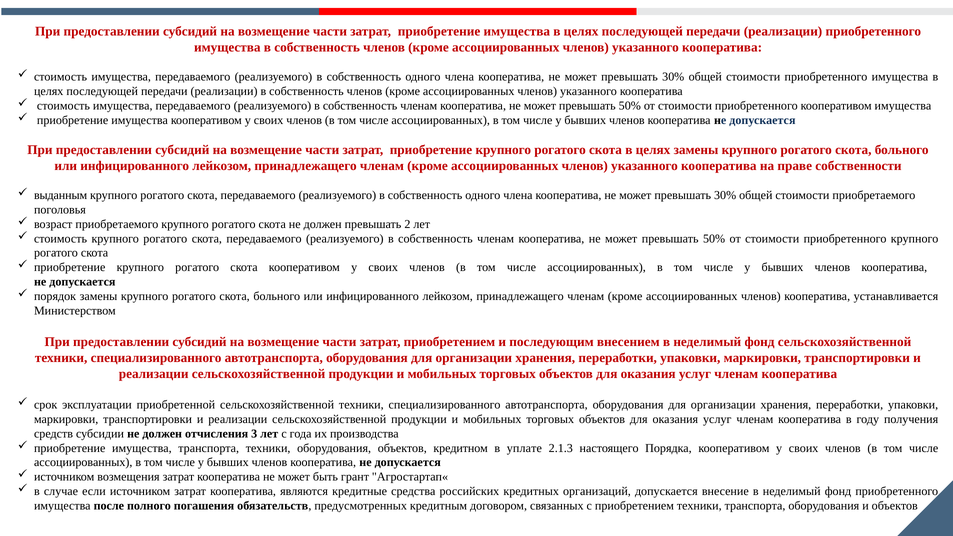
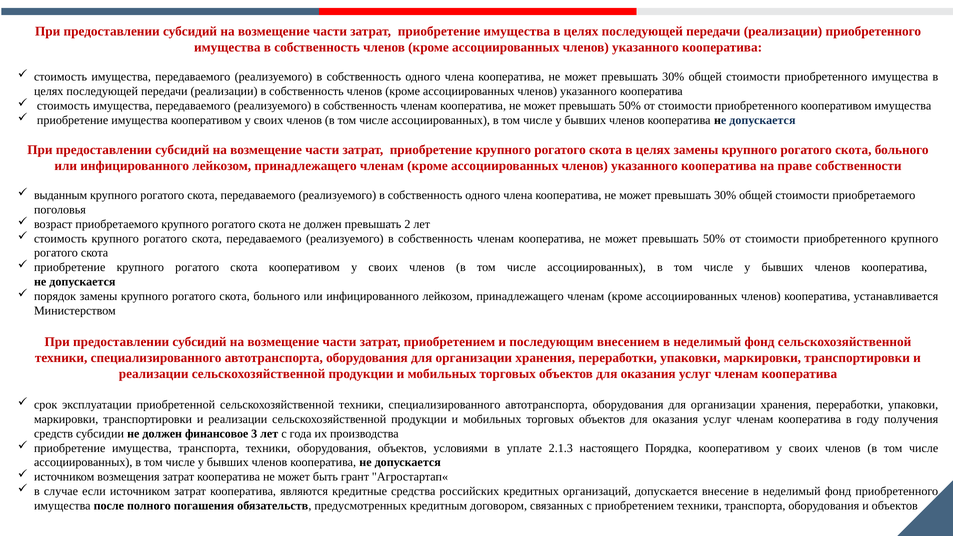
отчисления: отчисления -> финансовое (217, 434)
кредитном: кредитном -> условиями (461, 448)
